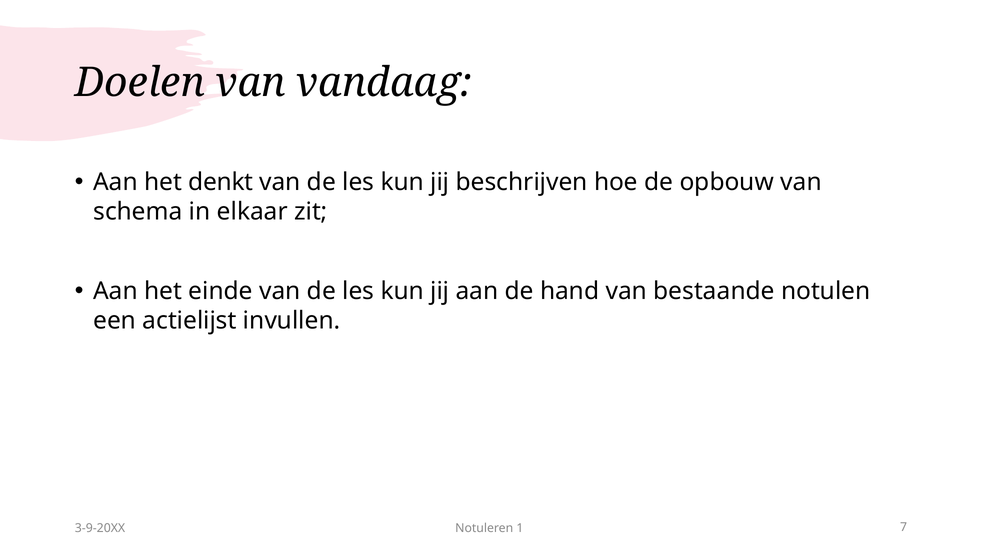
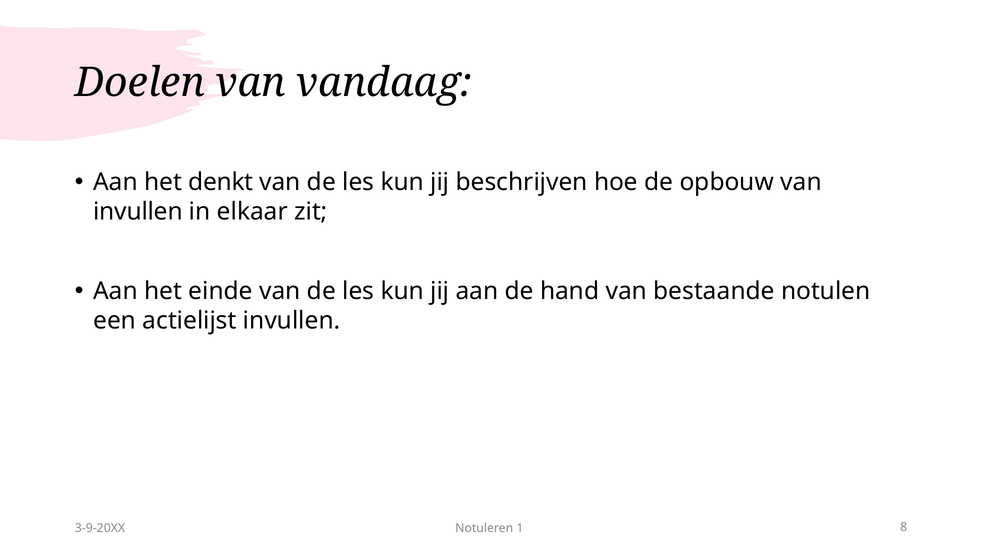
schema: schema -> invullen (138, 212)
7: 7 -> 8 (904, 527)
